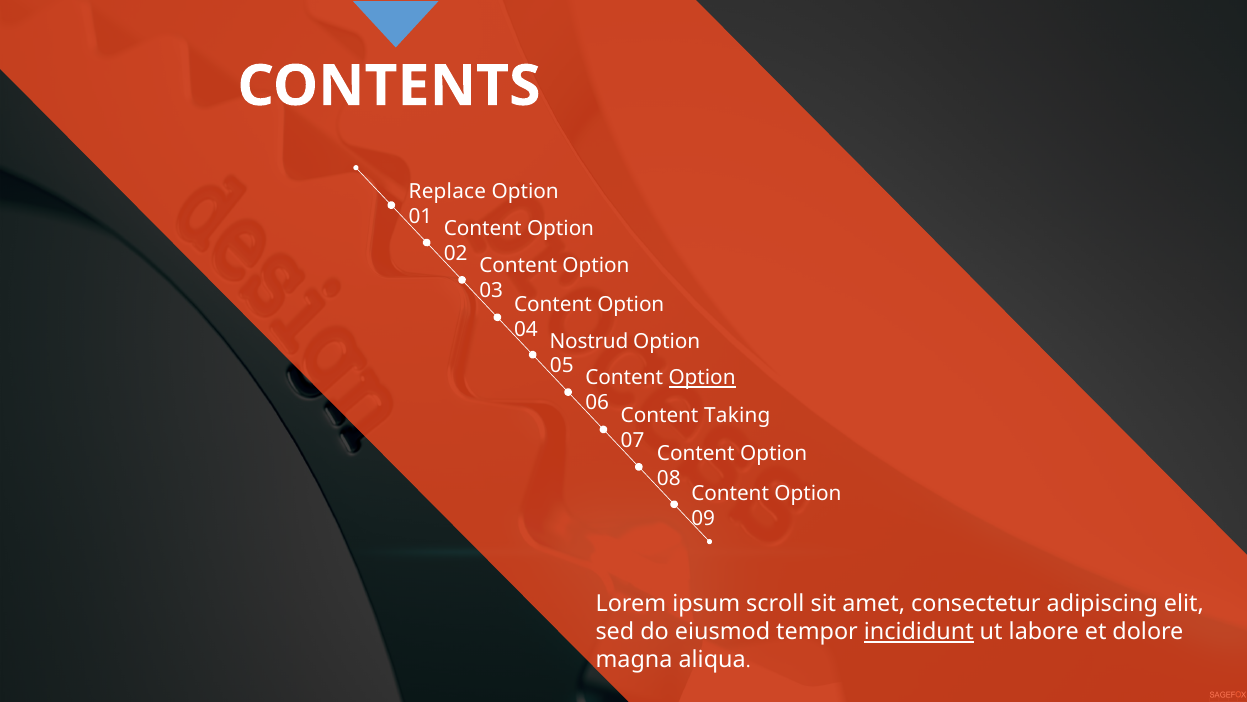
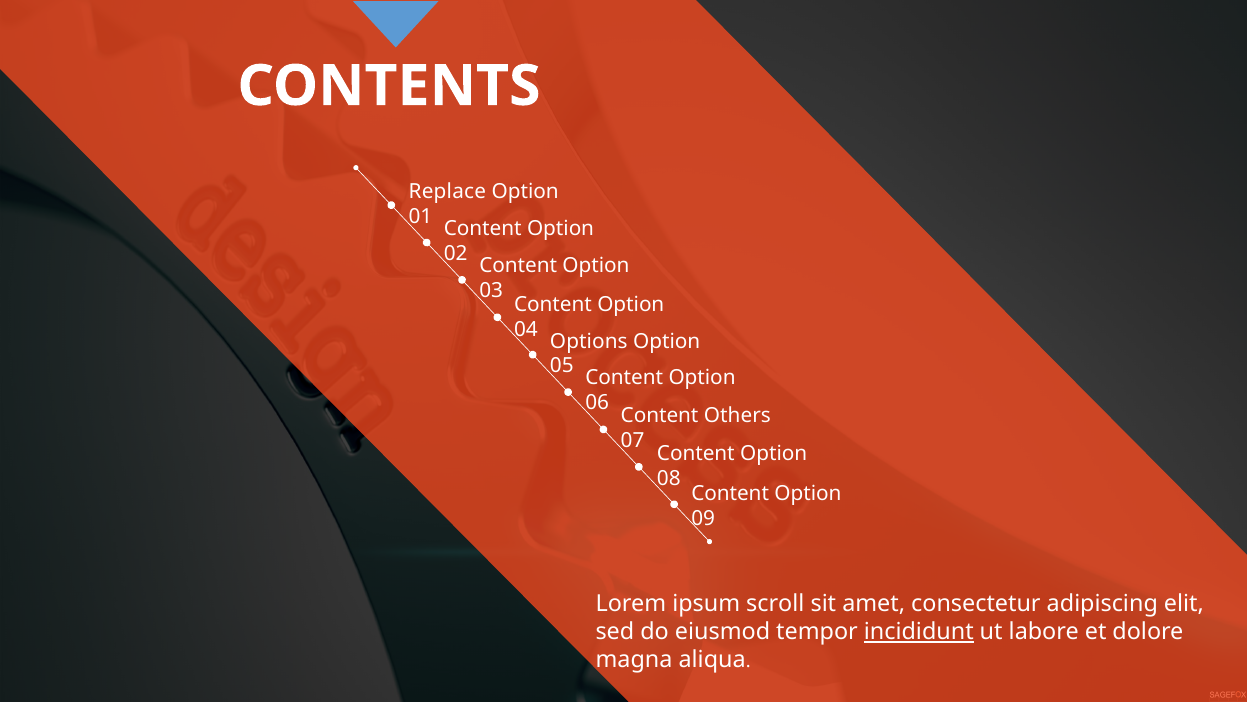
Nostrud: Nostrud -> Options (589, 341)
Option underline: present -> none (702, 378)
Taking: Taking -> Others (737, 416)
